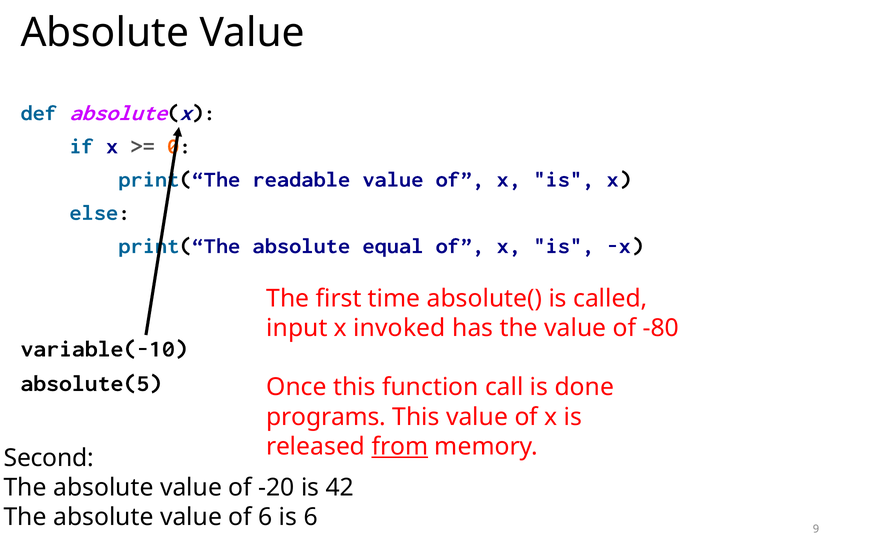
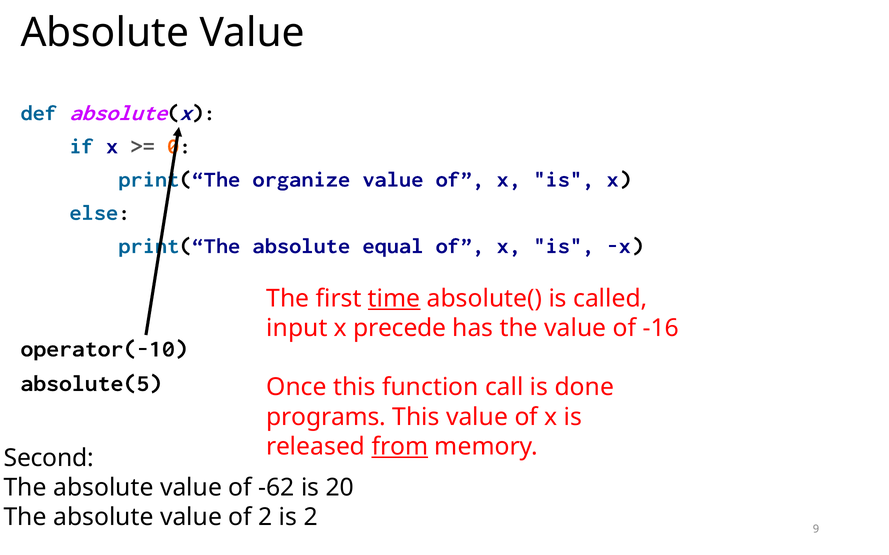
readable: readable -> organize (301, 179)
time underline: none -> present (394, 299)
invoked: invoked -> precede (400, 328)
-80: -80 -> -16 (661, 328)
variable(-10: variable(-10 -> operator(-10 (104, 349)
-20: -20 -> -62 (276, 488)
42: 42 -> 20 (340, 488)
of 6: 6 -> 2 (265, 518)
is 6: 6 -> 2 (311, 518)
